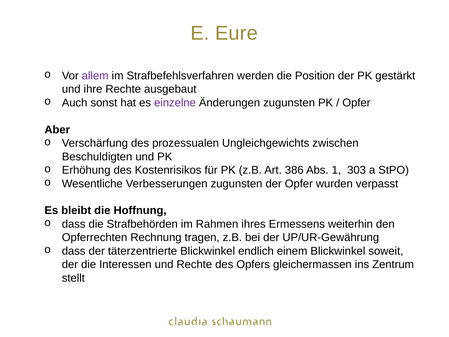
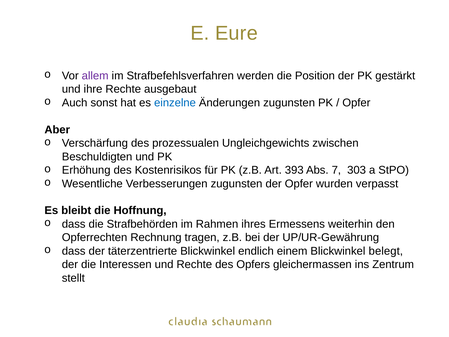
einzelne colour: purple -> blue (175, 103)
386: 386 -> 393 (294, 170)
1: 1 -> 7 (336, 170)
soweit: soweit -> belegt (386, 251)
